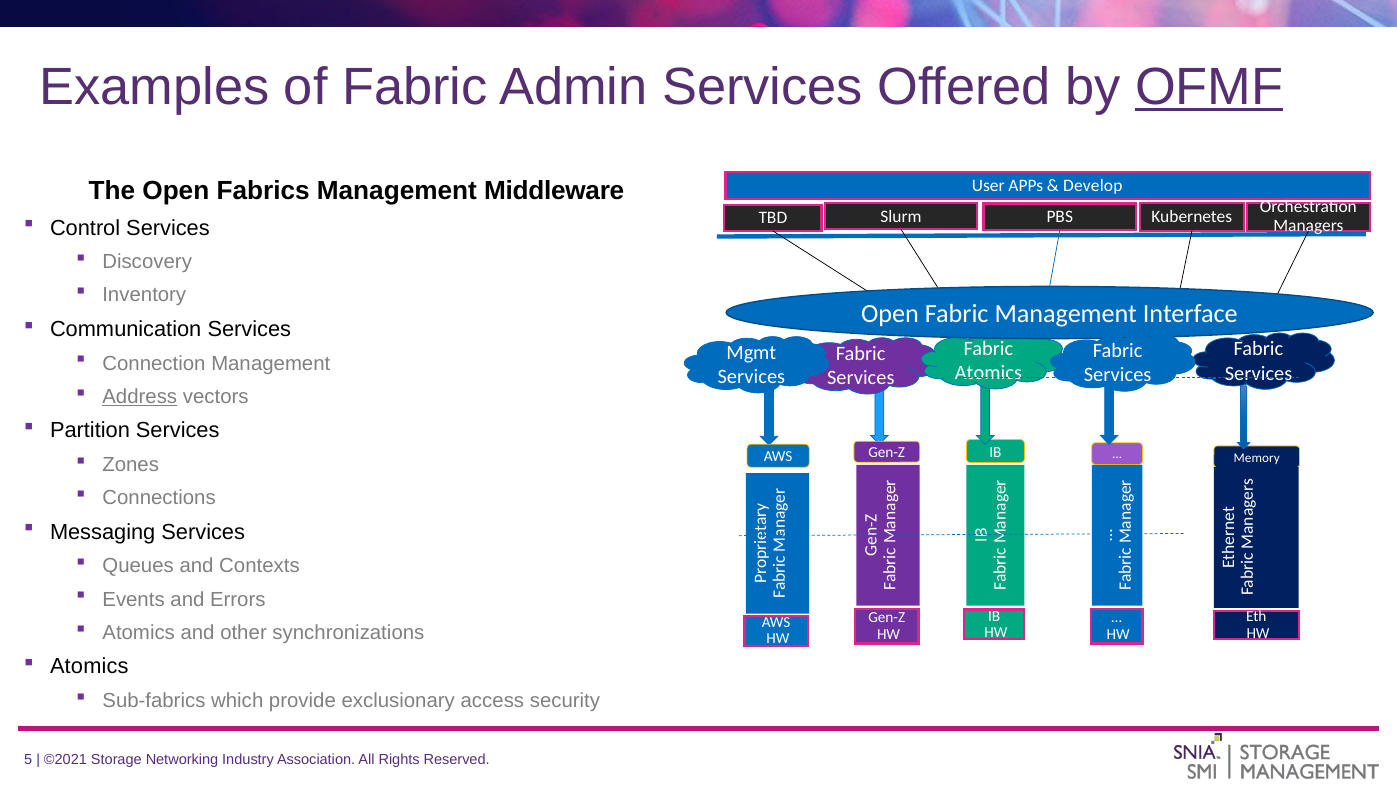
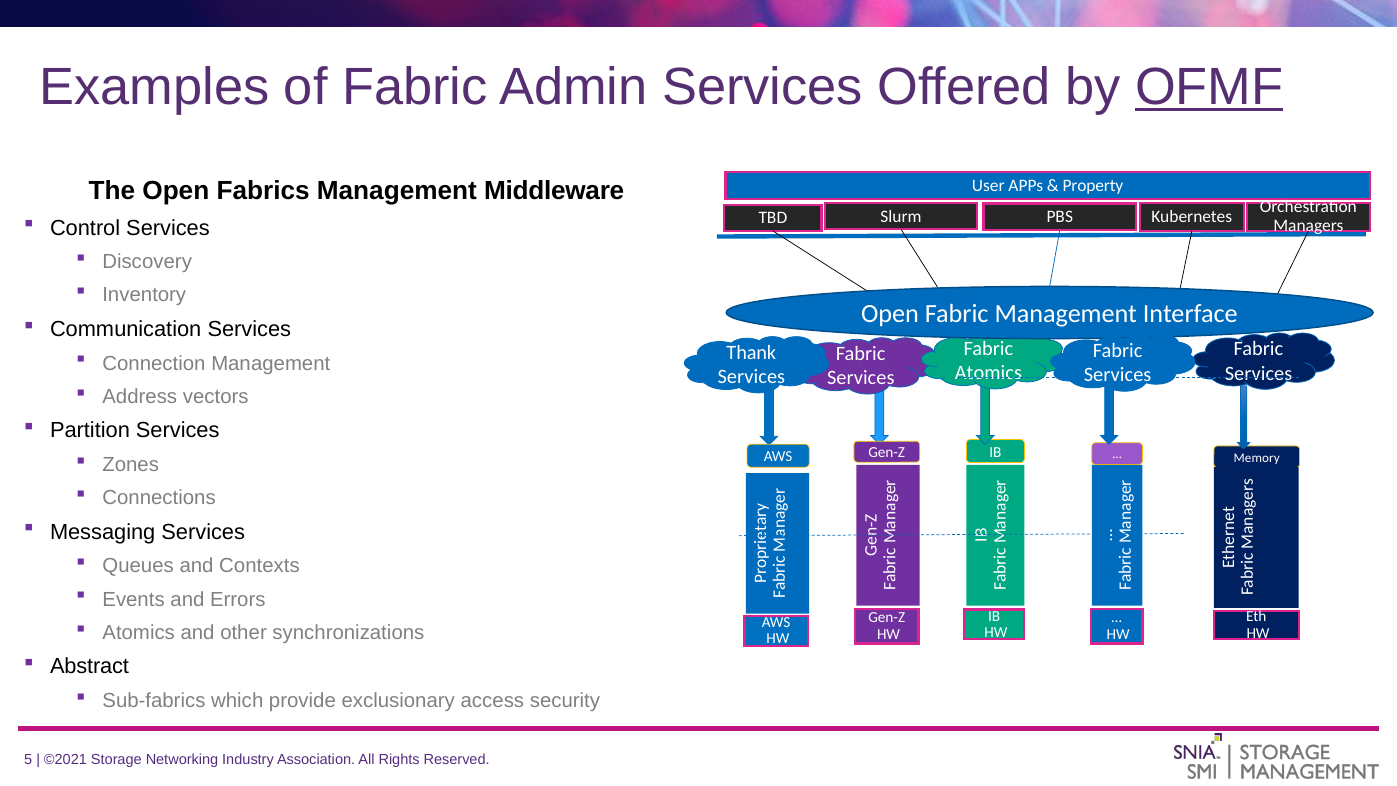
Develop: Develop -> Property (1093, 185)
Mgmt: Mgmt -> Thank (751, 352)
Address underline: present -> none (140, 396)
Atomics: Atomics -> Abstract (89, 667)
